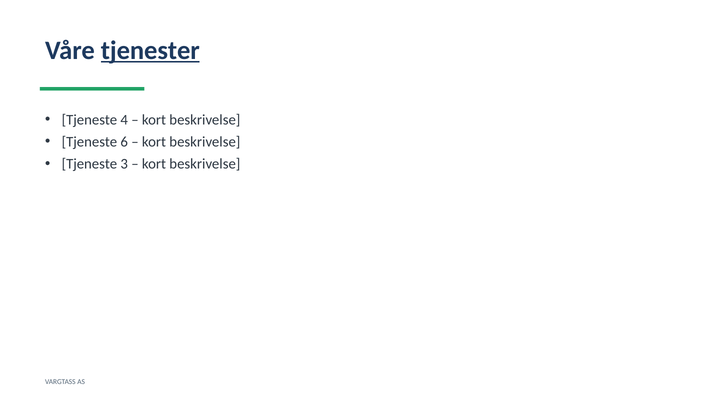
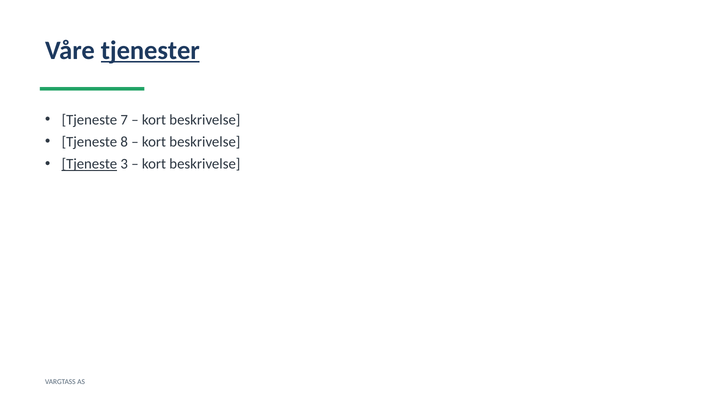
4: 4 -> 7 (124, 120)
6: 6 -> 8 (124, 142)
Tjeneste underline: none -> present (89, 164)
